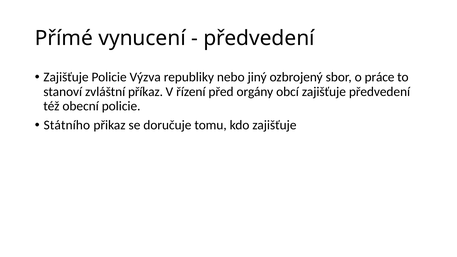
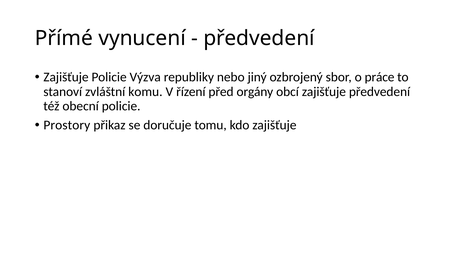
příkaz: příkaz -> komu (145, 92)
Státního: Státního -> Prostory (67, 125)
